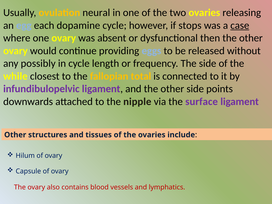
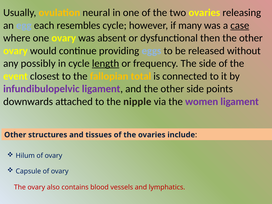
dopamine: dopamine -> resembles (78, 25)
stops: stops -> many (190, 25)
length underline: none -> present (106, 63)
while: while -> event (15, 76)
surface: surface -> women (202, 102)
